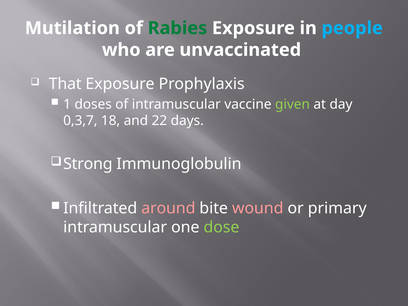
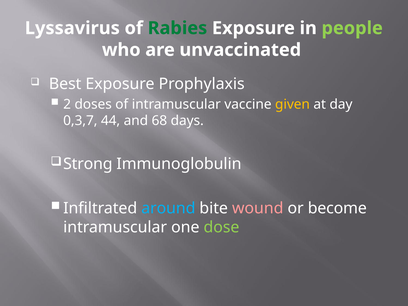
Mutilation: Mutilation -> Lyssavirus (72, 28)
people colour: light blue -> light green (352, 28)
That: That -> Best (65, 84)
1: 1 -> 2 (67, 104)
given colour: light green -> yellow (292, 104)
18: 18 -> 44 (111, 121)
22: 22 -> 68 (159, 121)
around colour: pink -> light blue (168, 208)
primary: primary -> become (337, 208)
